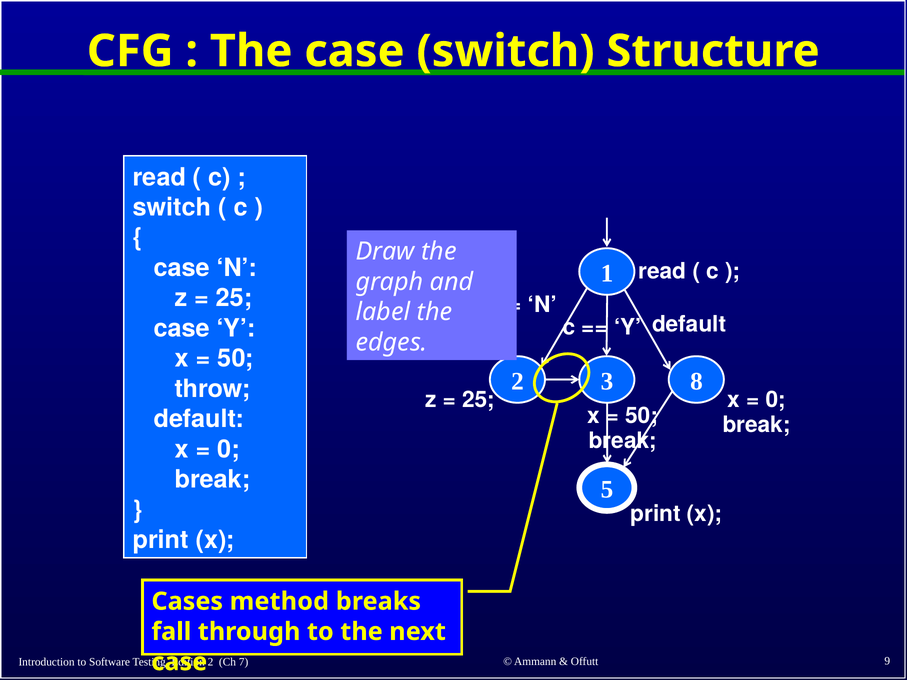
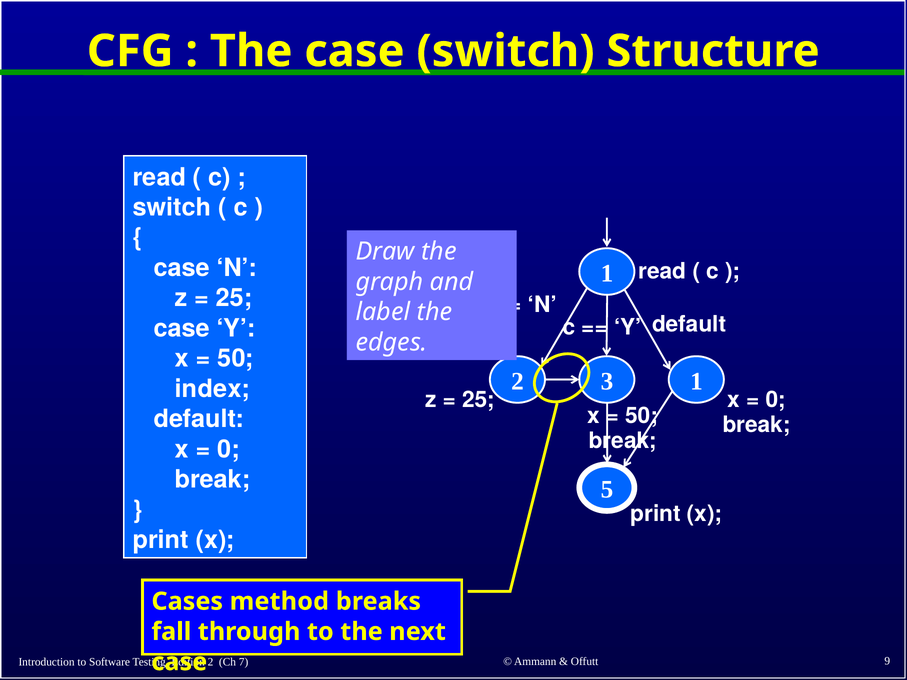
2 8: 8 -> 1 (696, 381)
throw: throw -> index (212, 389)
